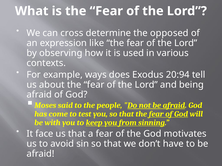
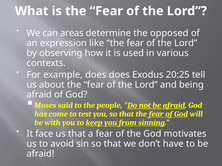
cross: cross -> areas (72, 33)
example ways: ways -> does (96, 75)
20:94: 20:94 -> 20:25 (178, 75)
